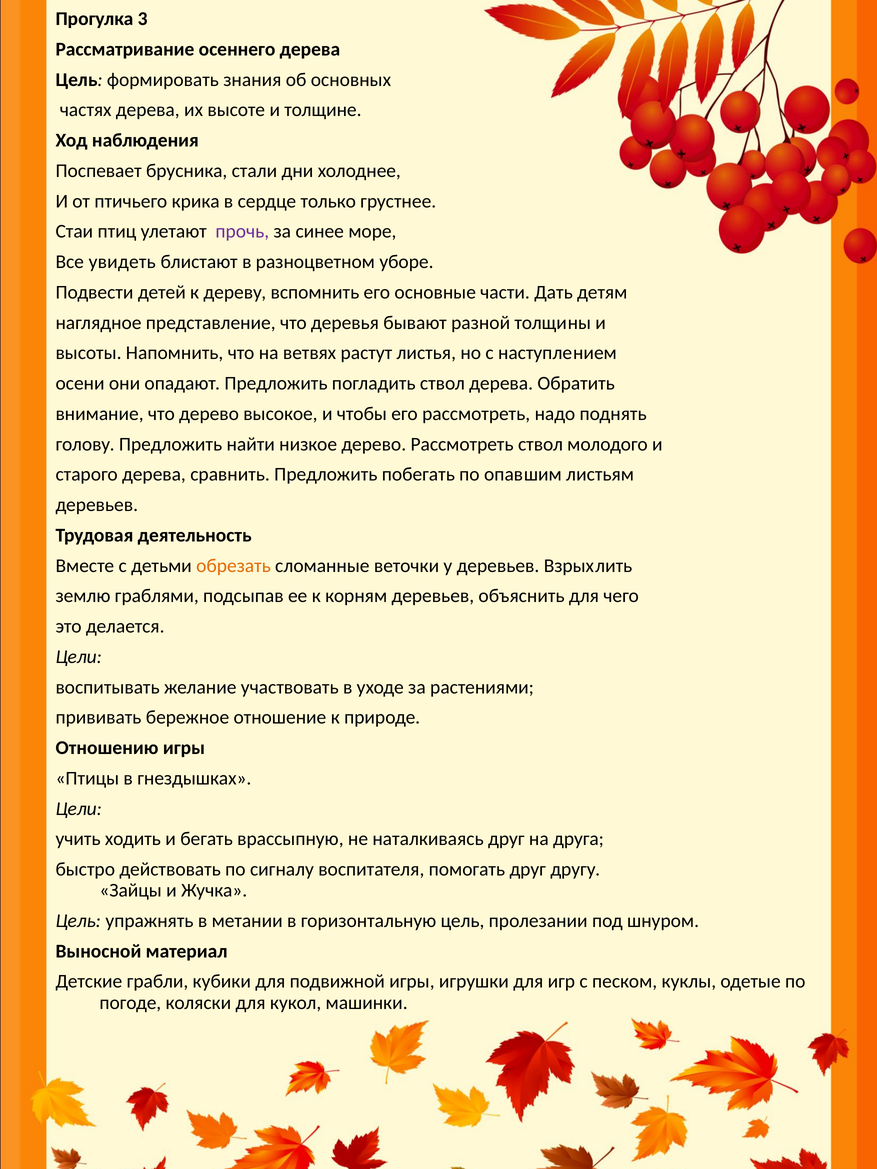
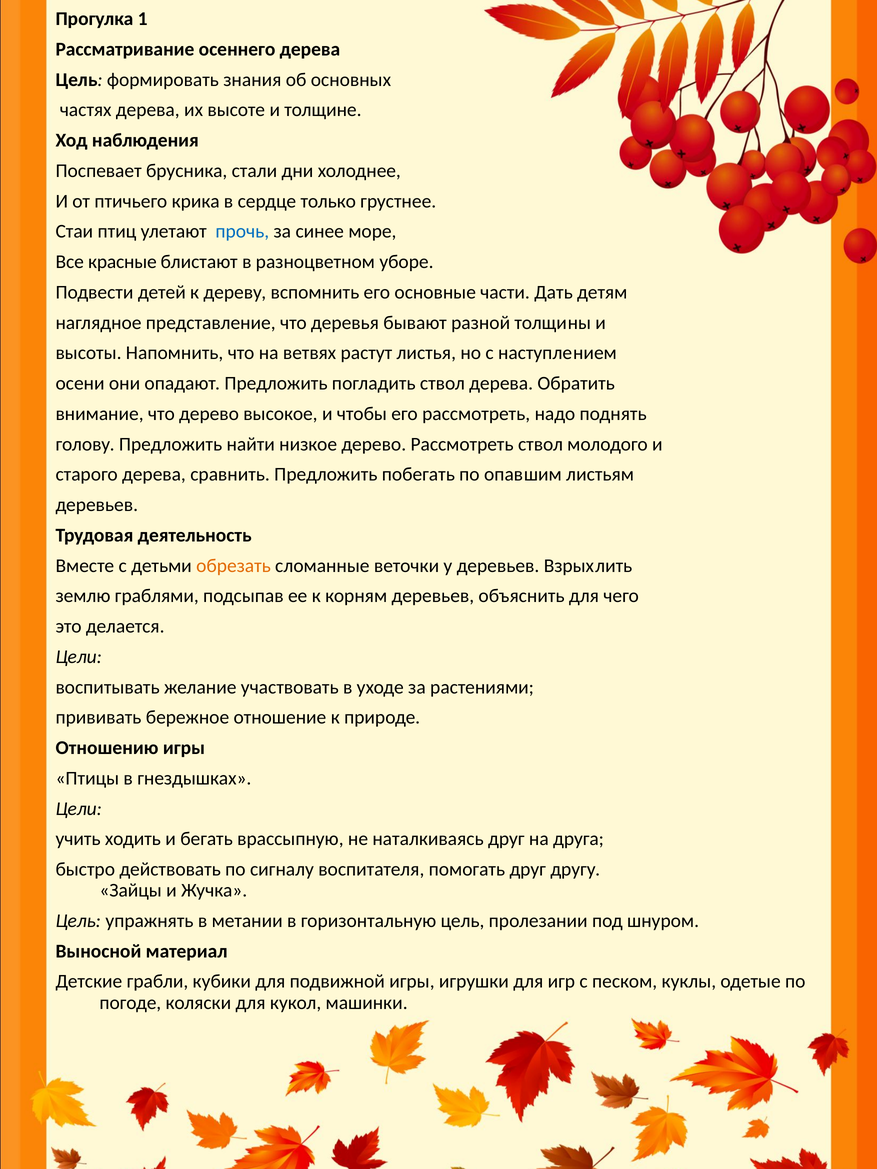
3: 3 -> 1 (143, 19)
прочь colour: purple -> blue (242, 232)
увидеть: увидеть -> красные (122, 262)
